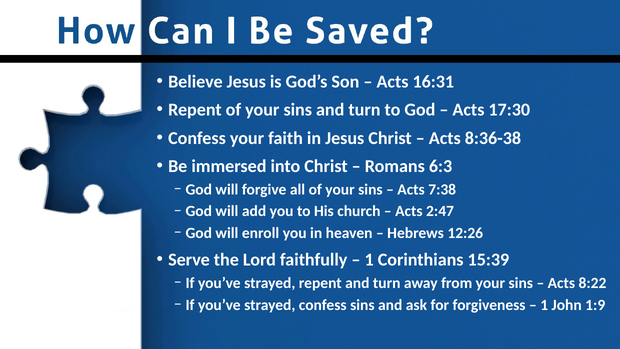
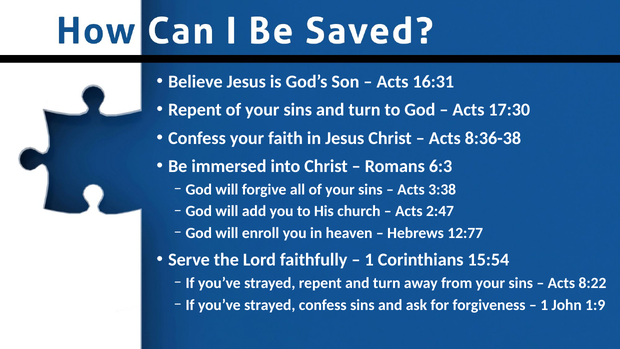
7:38: 7:38 -> 3:38 (442, 189)
12:26: 12:26 -> 12:77 (465, 233)
15:39: 15:39 -> 15:54 (488, 260)
